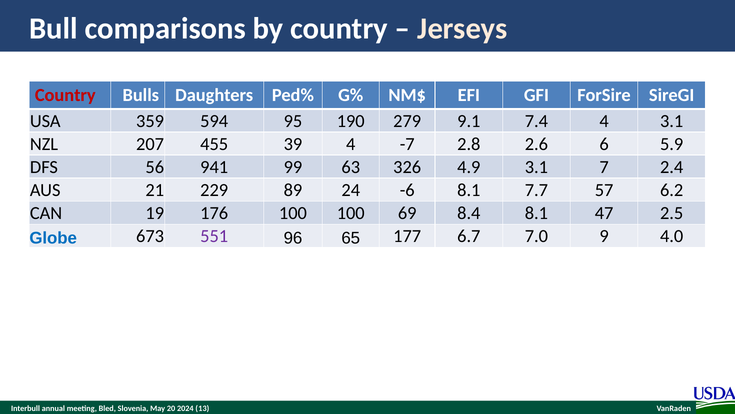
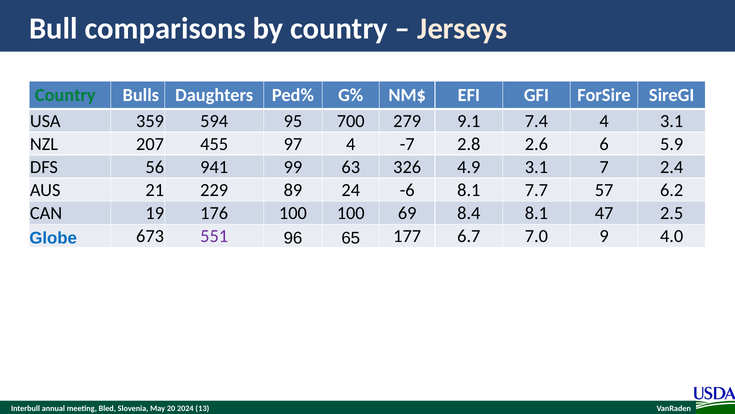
Country colour: red -> green (65, 95)
190: 190 -> 700 (351, 121)
39: 39 -> 97 (293, 144)
